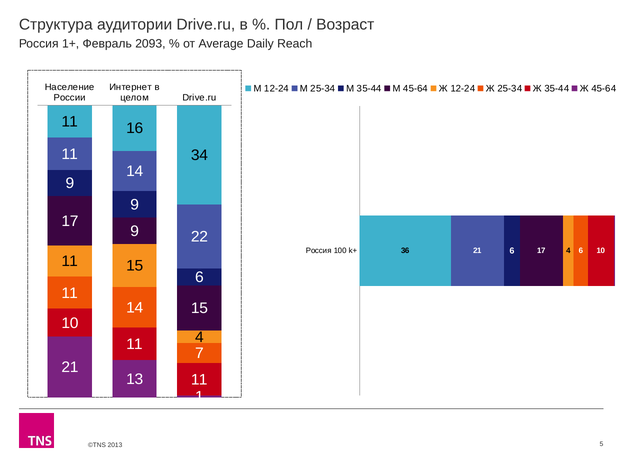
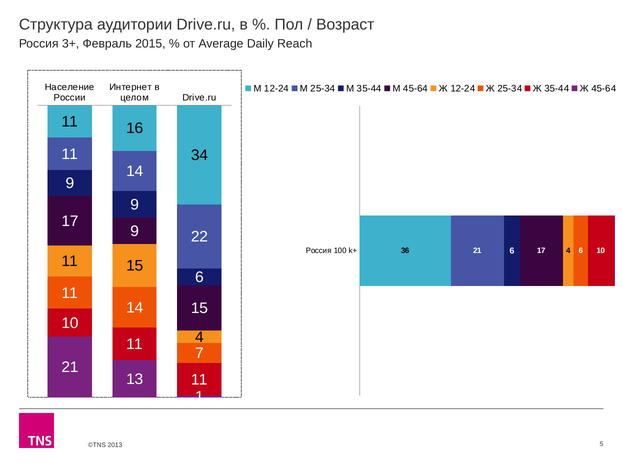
1+: 1+ -> 3+ (71, 44)
2093: 2093 -> 2015 (150, 44)
